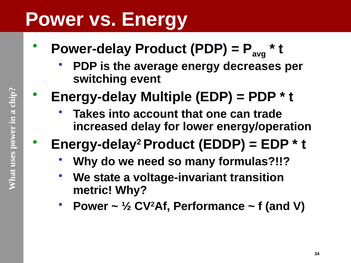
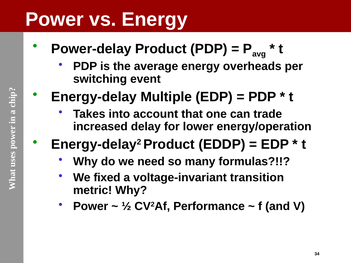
decreases: decreases -> overheads (252, 66)
state: state -> fixed (107, 178)
